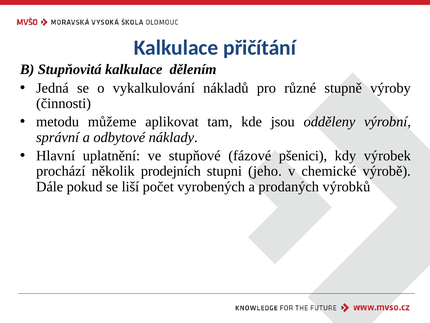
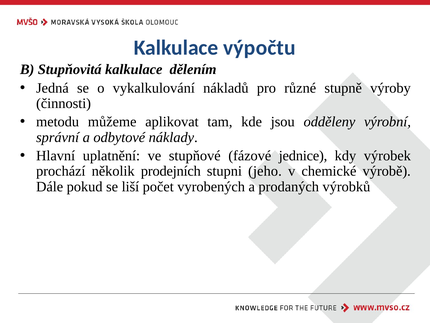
přičítání: přičítání -> výpočtu (260, 48)
pšenici: pšenici -> jednice (303, 155)
